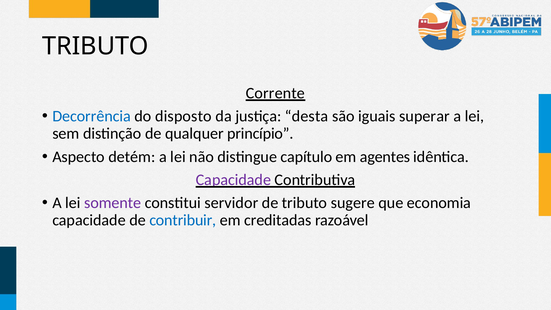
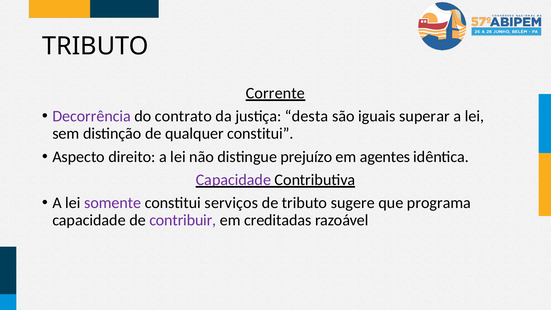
Decorrência colour: blue -> purple (92, 116)
disposto: disposto -> contrato (183, 116)
qualquer princípio: princípio -> constitui (260, 134)
detém: detém -> direito (132, 157)
capítulo: capítulo -> prejuízo (306, 157)
servidor: servidor -> serviços (231, 203)
economia: economia -> programa (439, 203)
contribuir colour: blue -> purple (183, 220)
